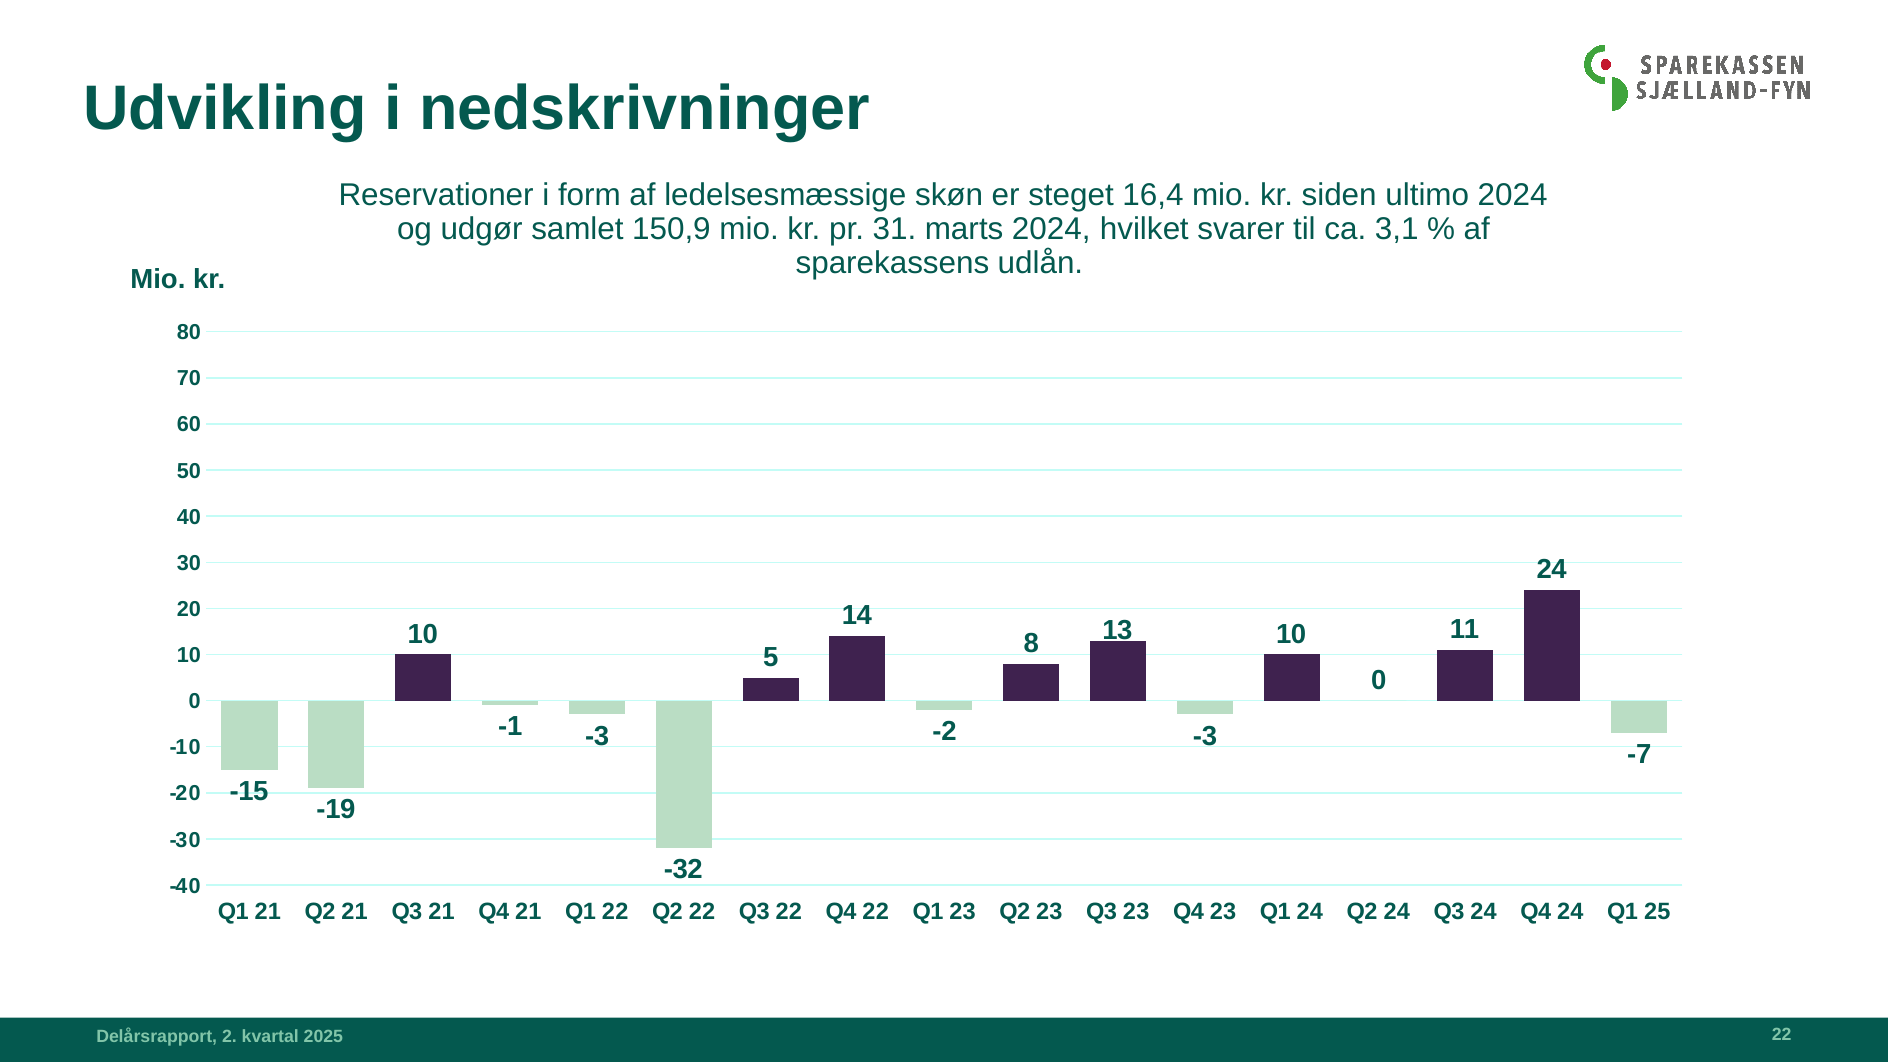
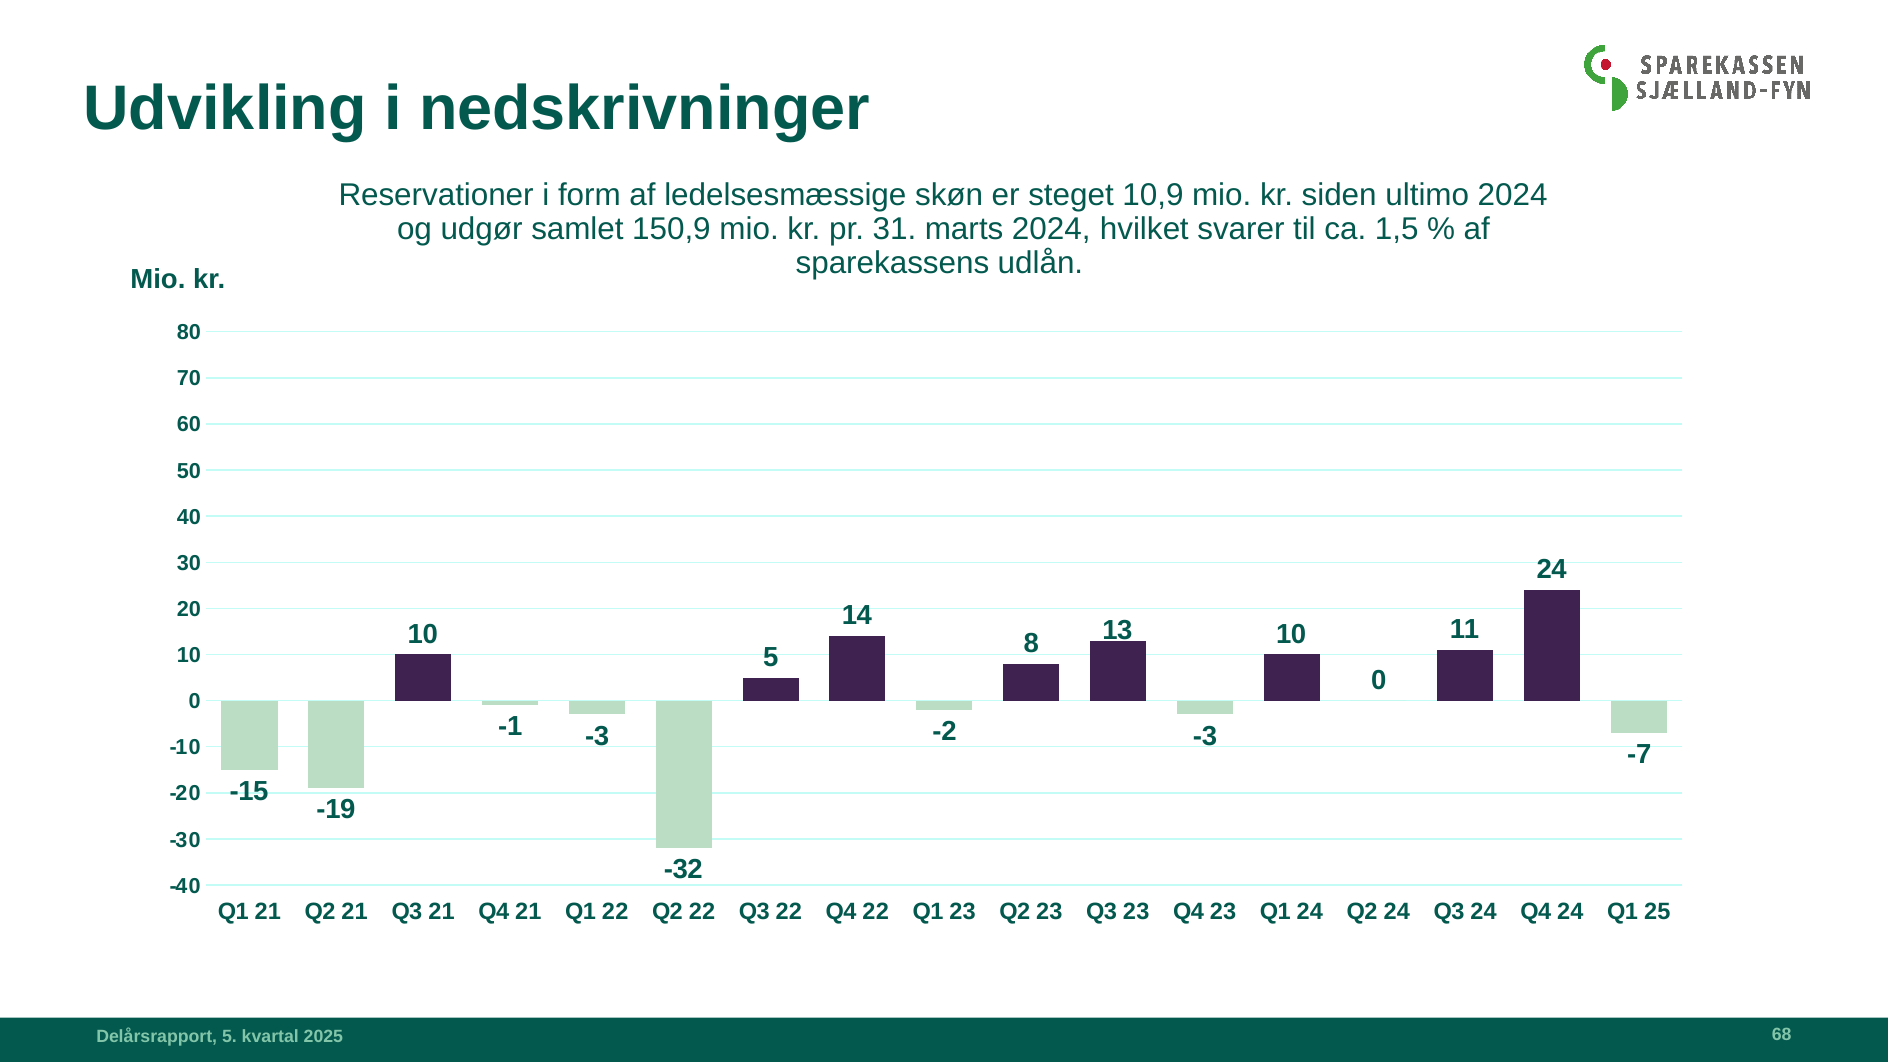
16,4: 16,4 -> 10,9 (1153, 195)
3,1: 3,1 -> 1,5 (1397, 229)
Delårsrapport 2: 2 -> 5 (229, 1037)
2025 22: 22 -> 68 (1782, 1035)
